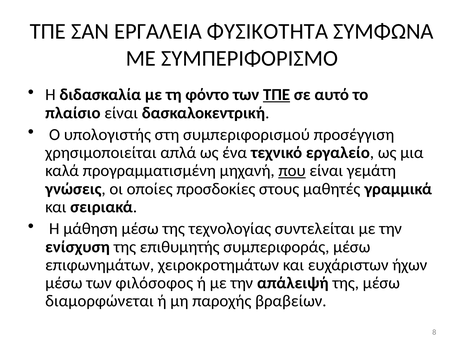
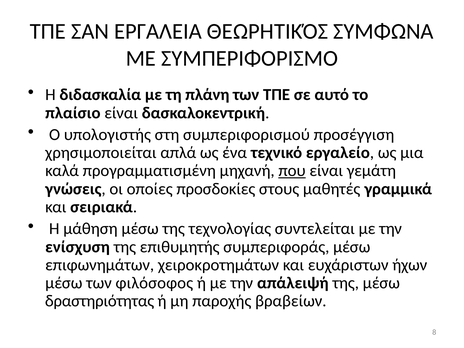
ΦΥΣΙΚΟΤΗΤΑ: ΦΥΣΙΚΟΤΗΤΑ -> ΘΕΩΡΗΤΙΚΌΣ (268, 31)
φόντο: φόντο -> πλάνη (207, 95)
ΤΠΕ underline: present -> none (277, 95)
διαμορφώνεται: διαμορφώνεται -> δραστηριότητας (100, 301)
